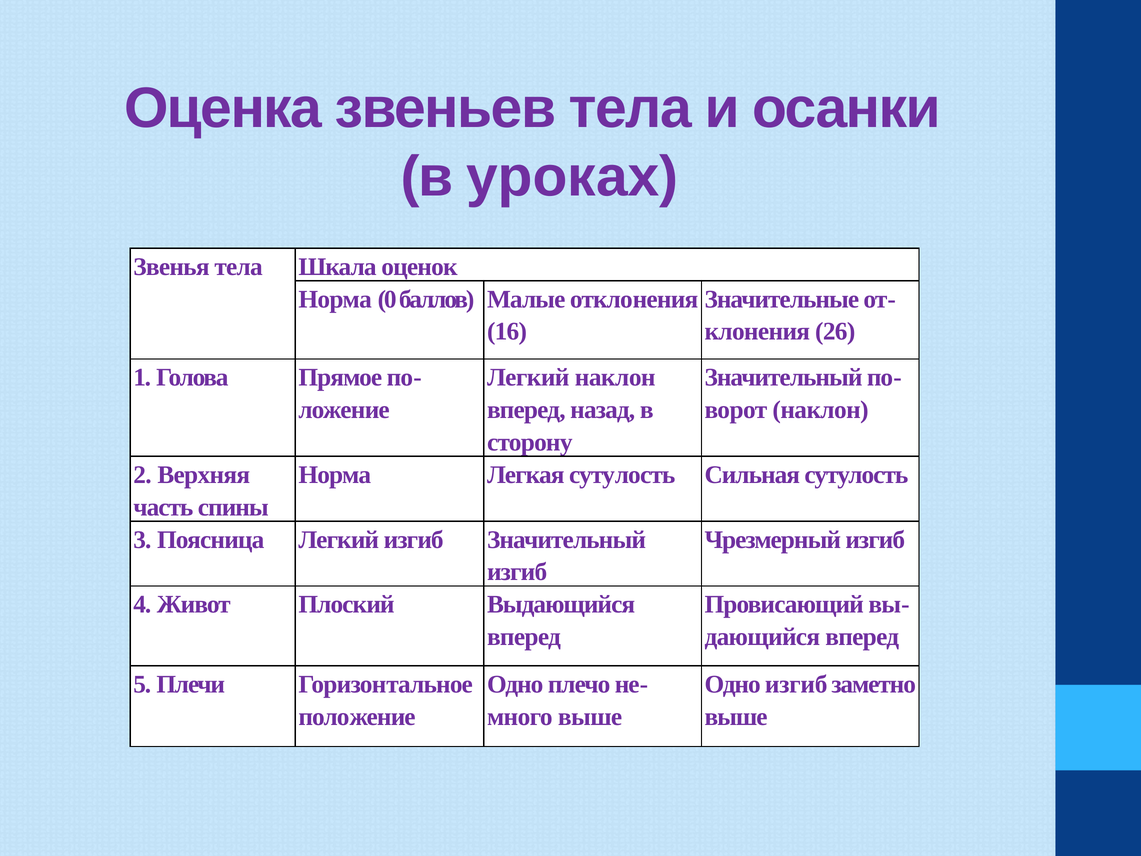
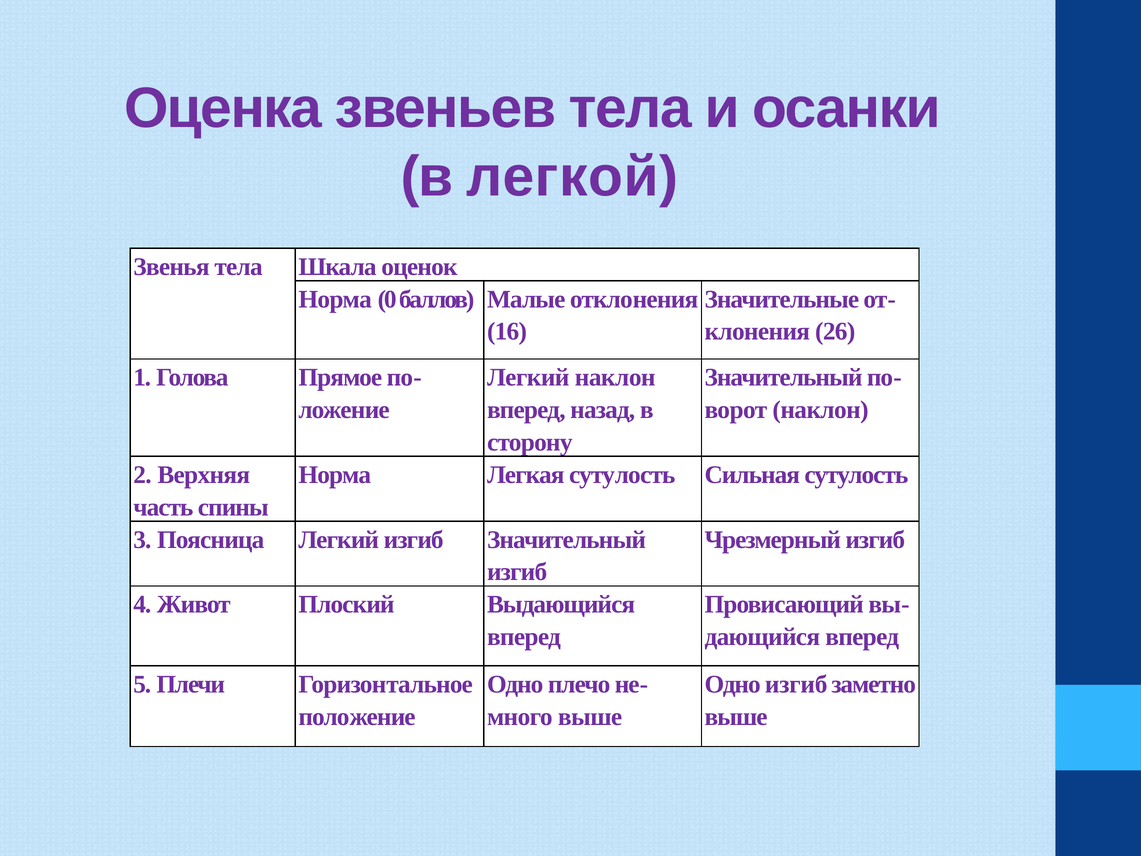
уроках: уроках -> легкой (572, 177)
